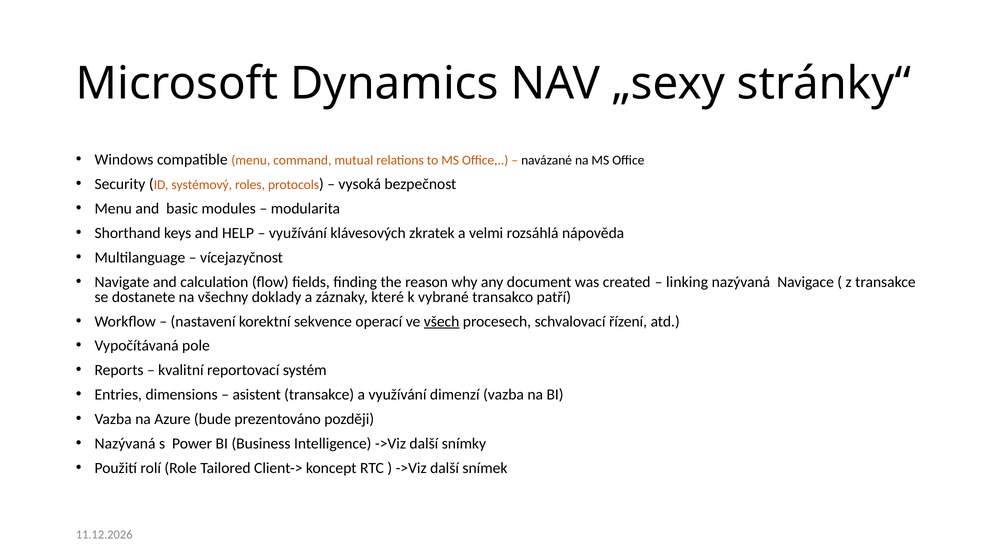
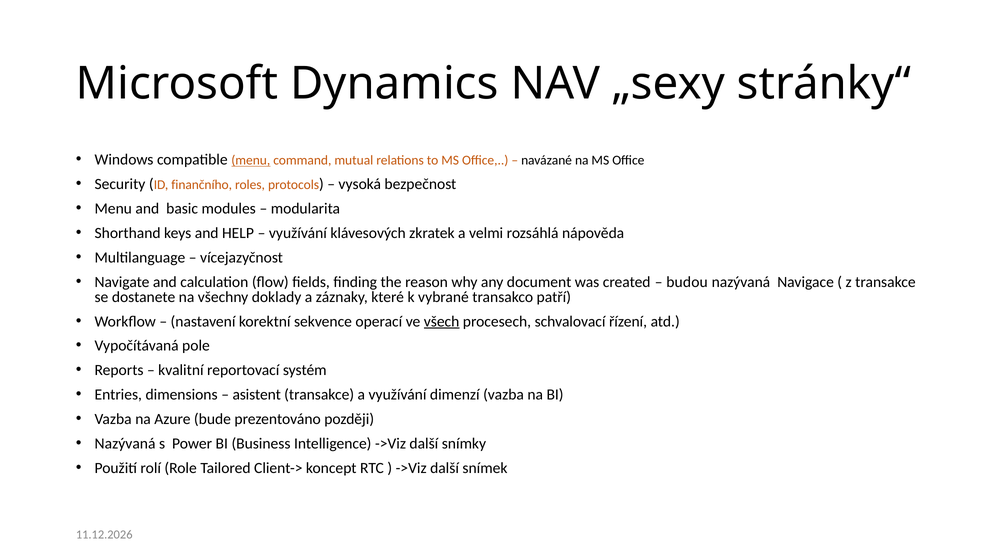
menu underline: none -> present (251, 161)
systémový: systémový -> finančního (202, 185)
linking: linking -> budou (687, 282)
